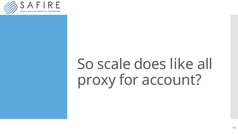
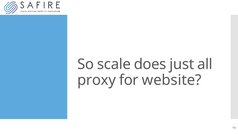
like: like -> just (182, 64)
account: account -> website (172, 80)
